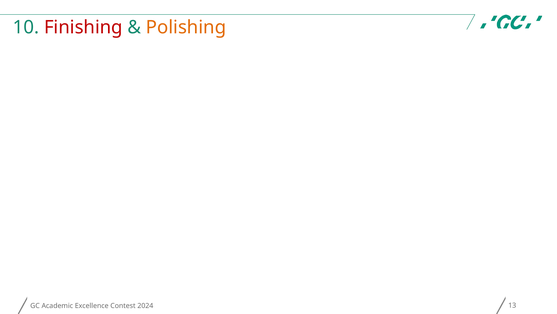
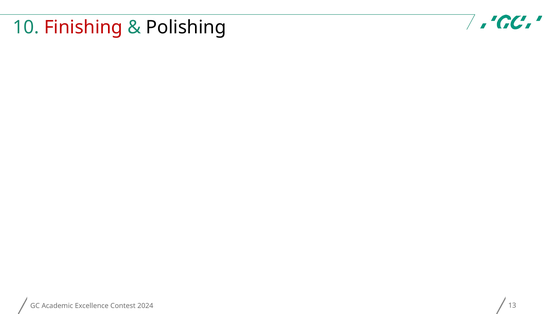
Polishing colour: orange -> black (186, 27)
